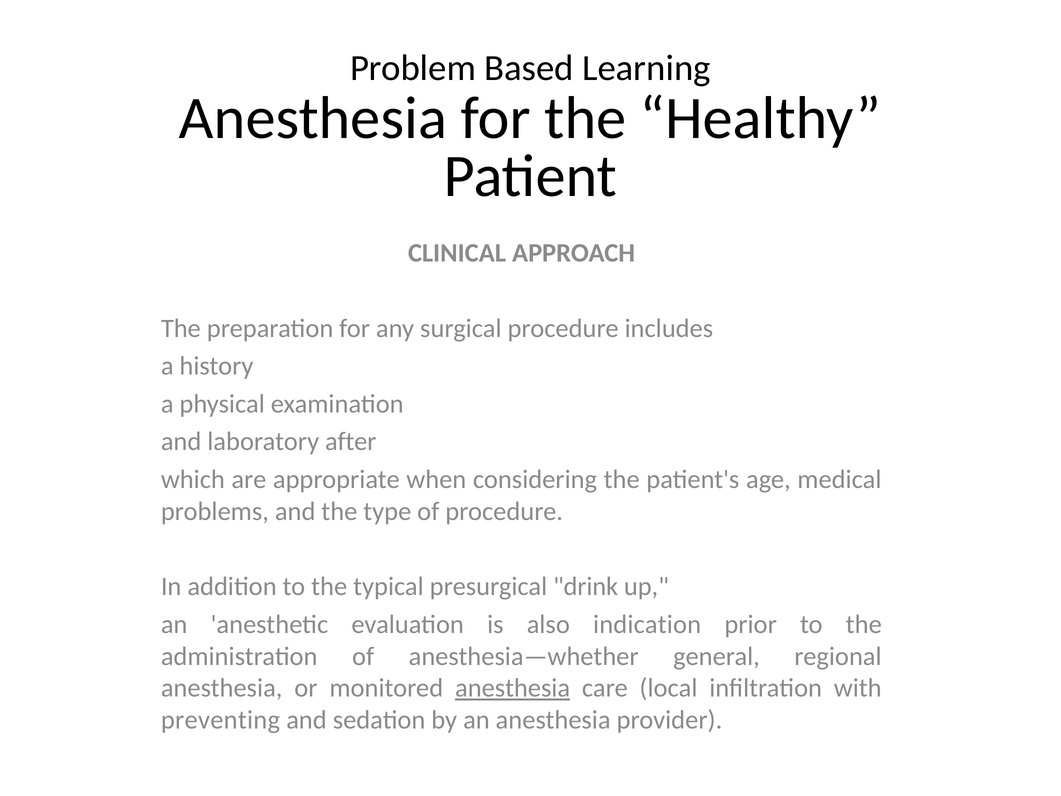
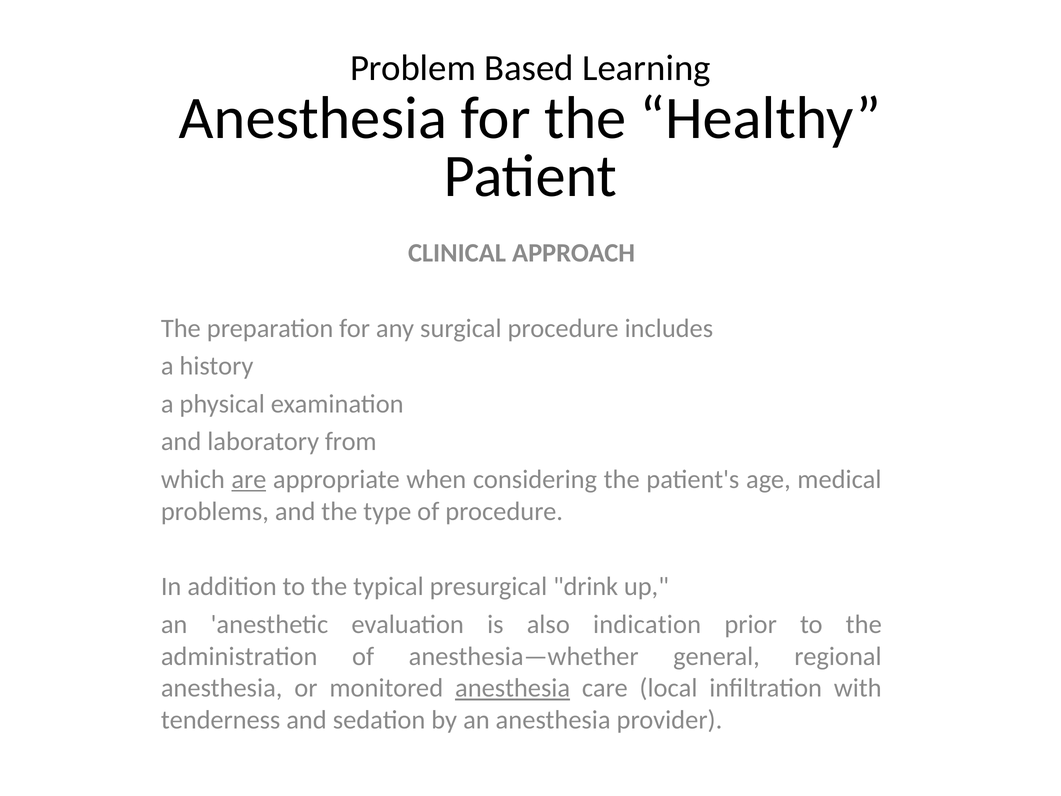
after: after -> from (351, 442)
are underline: none -> present (249, 479)
preventing: preventing -> tenderness (221, 720)
